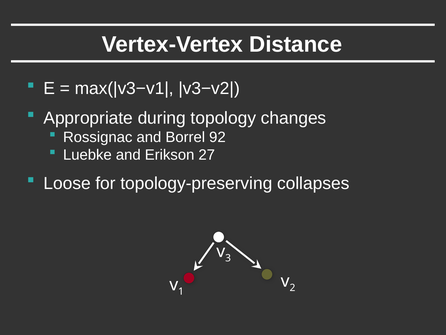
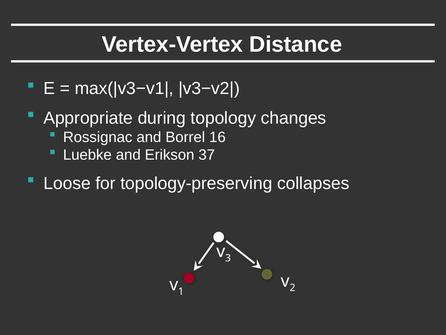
92: 92 -> 16 (217, 137)
27: 27 -> 37 (207, 155)
